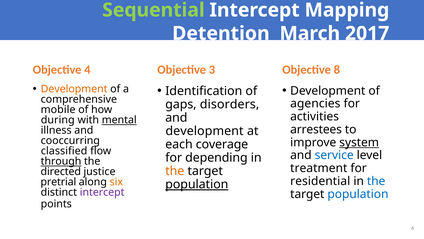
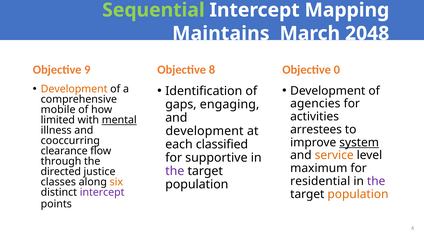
Detention: Detention -> Maintains (221, 33)
2017: 2017 -> 2048 (367, 33)
4: 4 -> 9 (87, 70)
3: 3 -> 8 (212, 70)
8: 8 -> 0 (337, 70)
disorders: disorders -> engaging (230, 104)
during: during -> limited (58, 120)
coverage: coverage -> classified (222, 144)
classified: classified -> clearance (64, 151)
service colour: blue -> orange (334, 155)
depending: depending -> supportive (216, 157)
through underline: present -> none (61, 161)
treatment: treatment -> maximum (319, 168)
the colour: orange -> purple (175, 171)
the colour: blue -> purple (376, 181)
pretrial: pretrial -> classes (58, 182)
population underline: present -> none (197, 184)
population colour: blue -> orange (358, 194)
